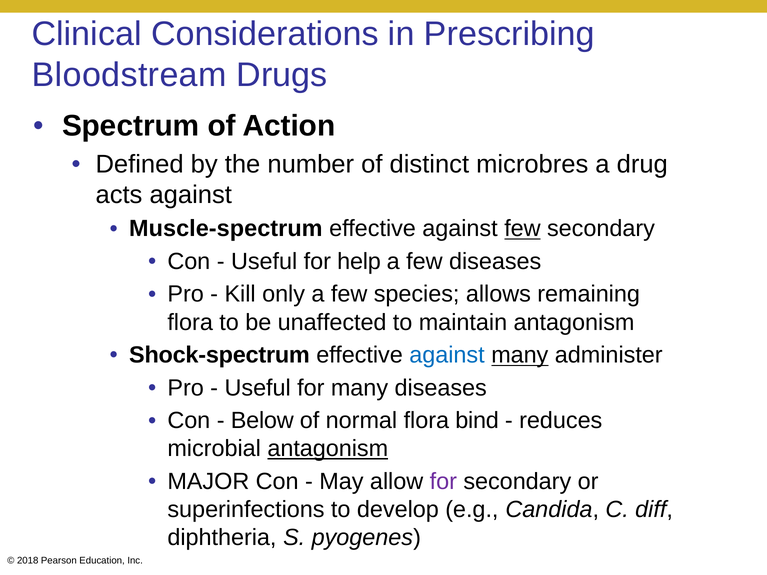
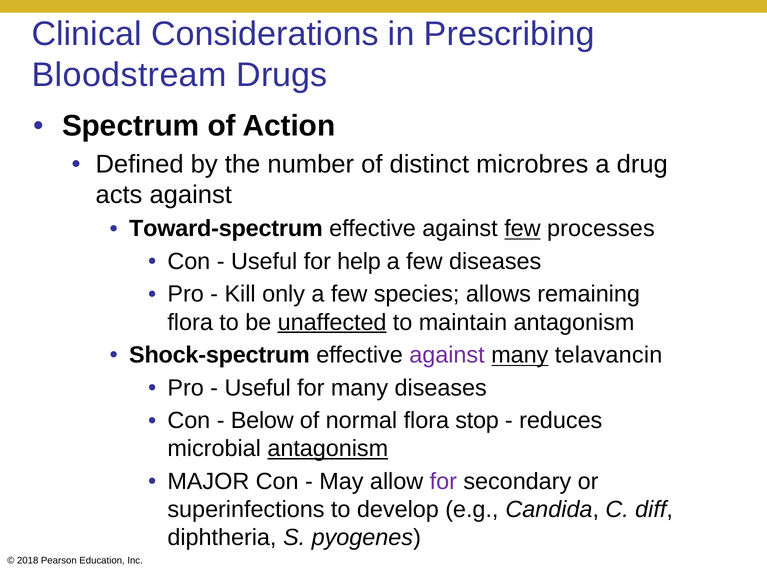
Muscle-spectrum: Muscle-spectrum -> Toward-spectrum (226, 229)
few secondary: secondary -> processes (601, 229)
unaffected underline: none -> present (332, 322)
against colour: blue -> purple (447, 355)
administer: administer -> telavancin (609, 355)
bind: bind -> stop (477, 421)
